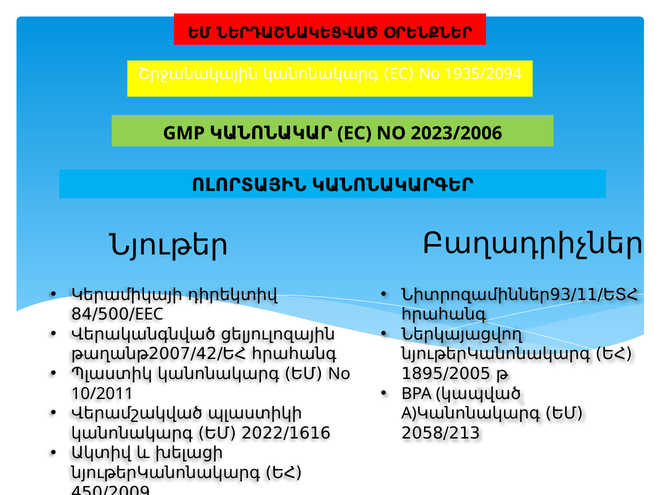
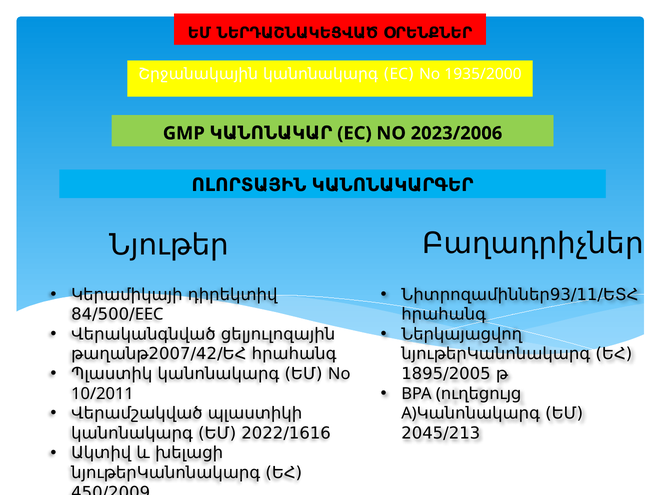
1935/2094: 1935/2094 -> 1935/2000 (483, 74)
կապված: կապված -> ուղեցույց (481, 394)
2058/213: 2058/213 -> 2045/213 (441, 433)
